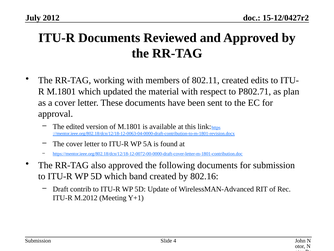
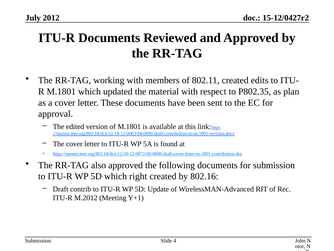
P802.71: P802.71 -> P802.35 (255, 91)
band: band -> right (138, 176)
